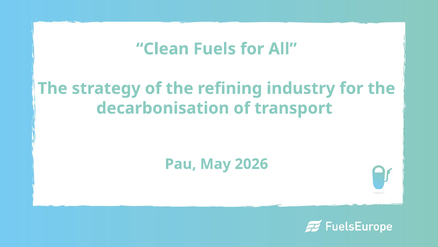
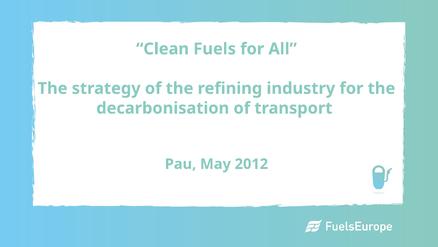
2026: 2026 -> 2012 (251, 164)
